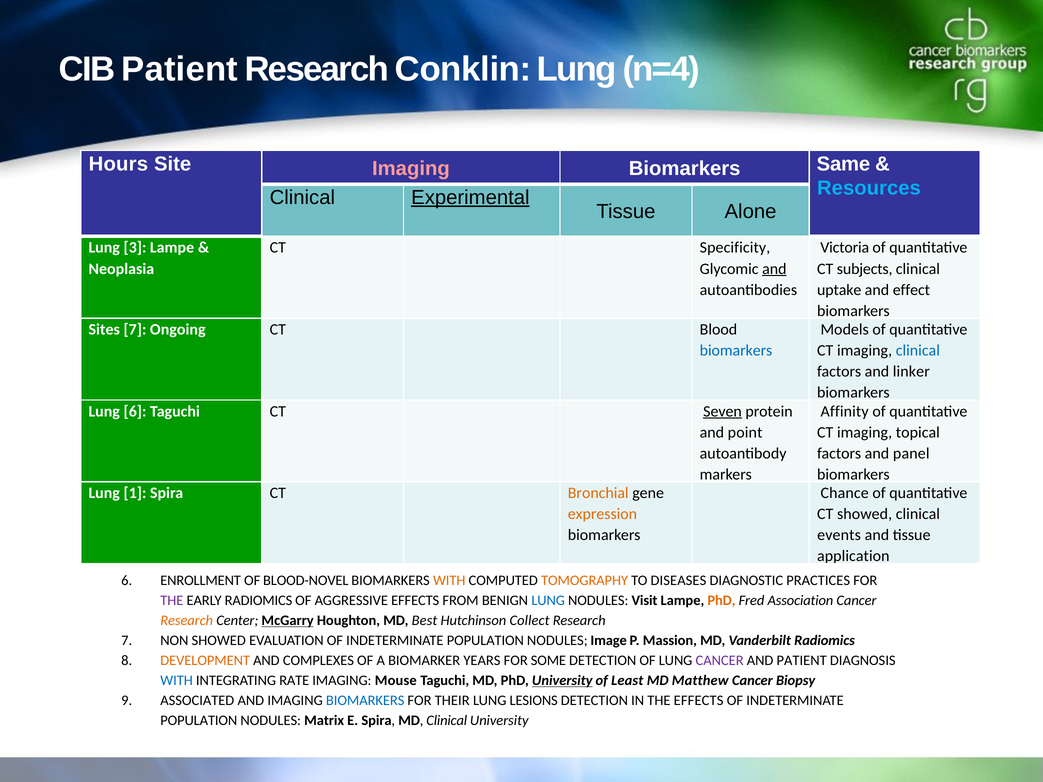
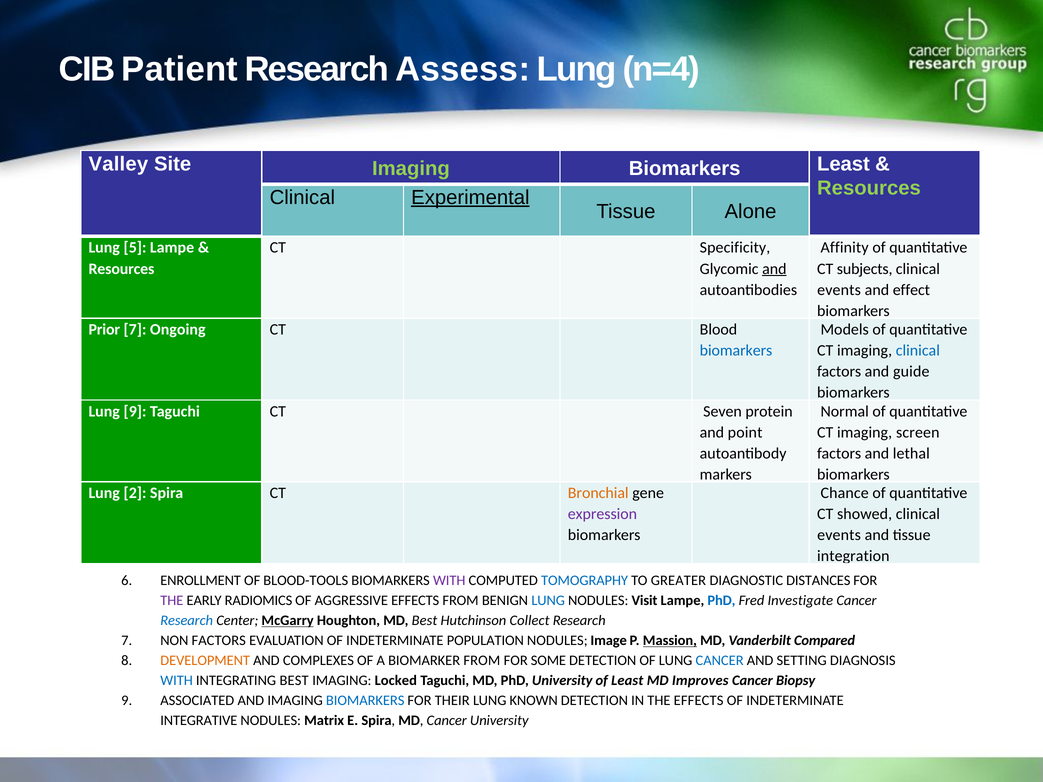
Conklin: Conklin -> Assess (463, 69)
Hours: Hours -> Valley (118, 164)
Imaging colour: pink -> light green (411, 169)
Biomarkers Same: Same -> Least (843, 164)
Resources colour: light blue -> light green (869, 188)
3: 3 -> 5 (135, 248)
Victoria: Victoria -> Affinity (845, 248)
Neoplasia: Neoplasia -> Resources (121, 269)
uptake: uptake -> events (839, 290)
Sites: Sites -> Prior (104, 330)
linker: linker -> guide (911, 372)
Lung 6: 6 -> 9 (135, 411)
Seven underline: present -> none (723, 411)
Affinity: Affinity -> Normal (845, 411)
topical: topical -> screen (918, 433)
panel: panel -> lethal (911, 454)
1: 1 -> 2 (135, 493)
expression colour: orange -> purple (602, 514)
application: application -> integration (853, 556)
BLOOD-NOVEL: BLOOD-NOVEL -> BLOOD-TOOLS (306, 581)
WITH colour: orange -> purple (449, 581)
TOMOGRAPHY colour: orange -> blue (585, 581)
DISEASES: DISEASES -> GREATER (678, 581)
PRACTICES: PRACTICES -> DISTANCES (818, 581)
PhD colour: orange -> blue (721, 601)
Association: Association -> Investigate (800, 601)
Research colour: orange -> blue (187, 621)
NON SHOWED: SHOWED -> FACTORS (219, 641)
Massion underline: none -> present (670, 641)
Vanderbilt Radiomics: Radiomics -> Compared (825, 641)
BIOMARKER YEARS: YEARS -> FROM (482, 661)
CANCER colour: purple -> blue (720, 661)
AND PATIENT: PATIENT -> SETTING (802, 661)
INTEGRATING RATE: RATE -> BEST (294, 681)
Mouse: Mouse -> Locked (396, 681)
University underline: present -> none (562, 681)
Matthew: Matthew -> Improves (700, 681)
LESIONS: LESIONS -> KNOWN (534, 701)
POPULATION: POPULATION -> INTEGRATIVE (199, 721)
MD Clinical: Clinical -> Cancer (447, 721)
